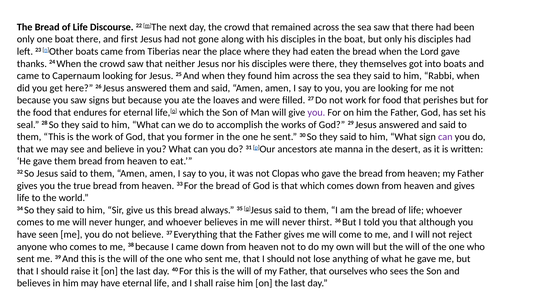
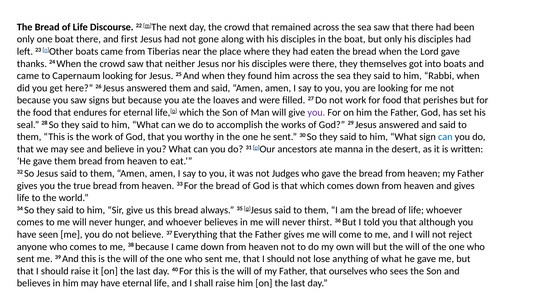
former: former -> worthy (199, 137)
can colour: purple -> blue (445, 137)
Clopas: Clopas -> Judges (286, 174)
